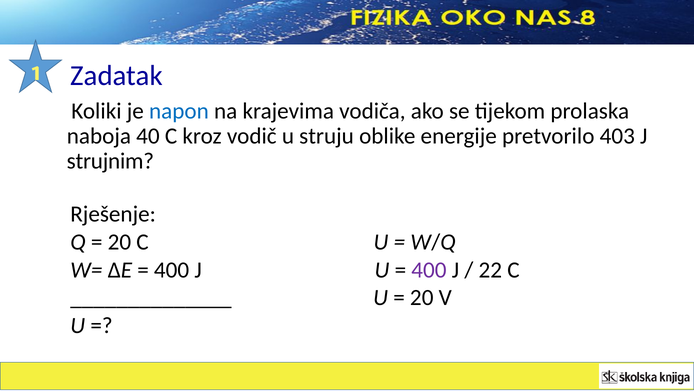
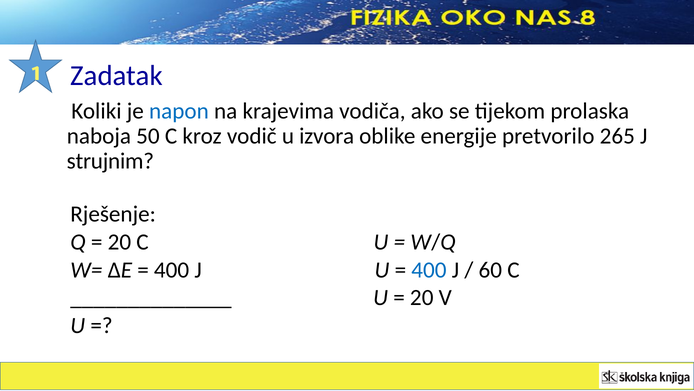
40: 40 -> 50 (148, 136)
struju: struju -> izvora (327, 136)
403: 403 -> 265 (617, 136)
400 colour: purple -> blue (429, 269)
22: 22 -> 60 (490, 269)
